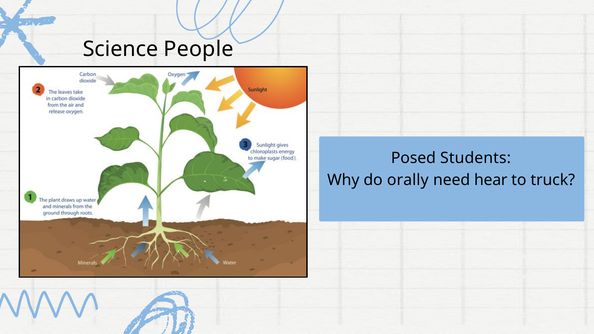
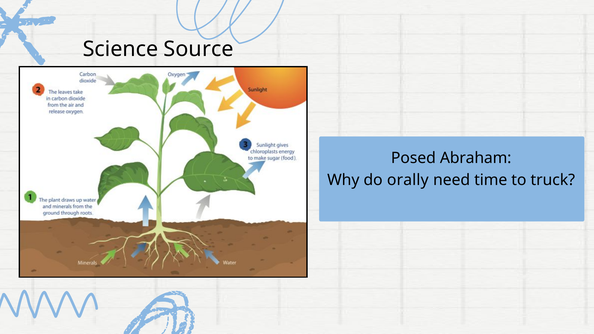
People: People -> Source (199, 49)
Students: Students -> Abraham (476, 158)
hear: hear -> time (491, 180)
